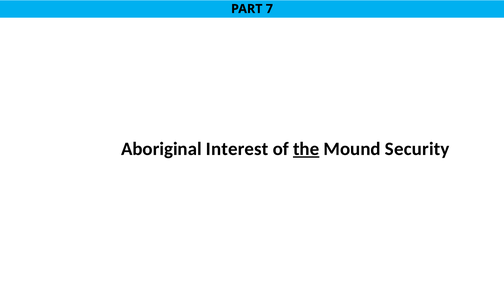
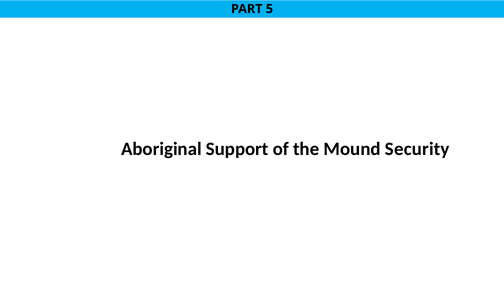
7: 7 -> 5 (269, 9)
Interest: Interest -> Support (237, 149)
the underline: present -> none (306, 149)
